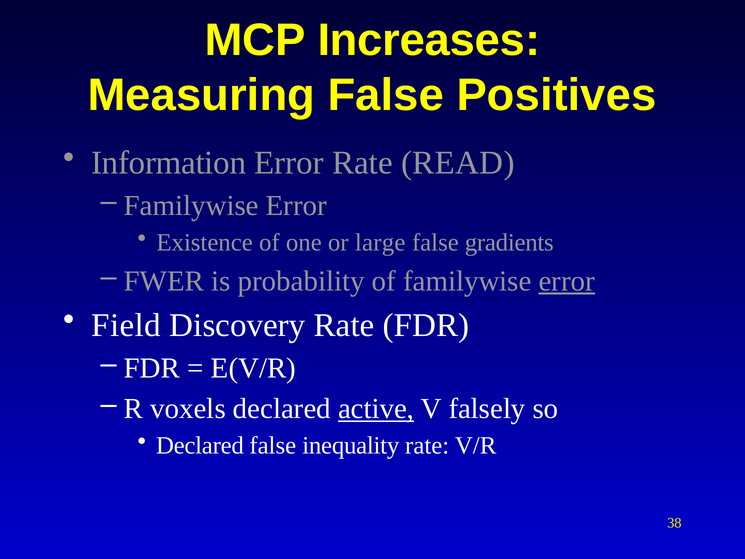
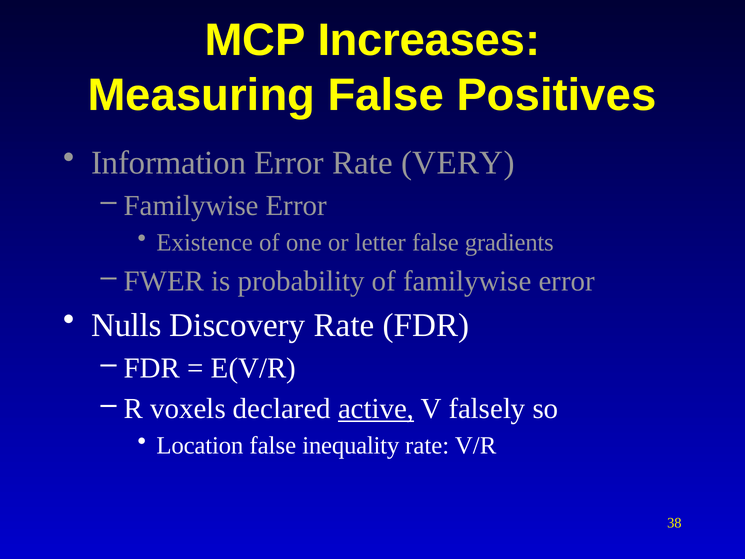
READ: READ -> VERY (458, 163)
large: large -> letter (380, 243)
error underline: present -> none (567, 281)
Field: Field -> Nulls (126, 325)
Declared: Declared -> Location (200, 446)
